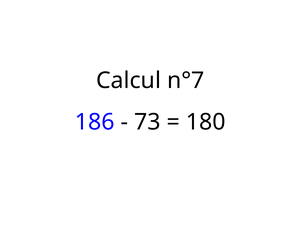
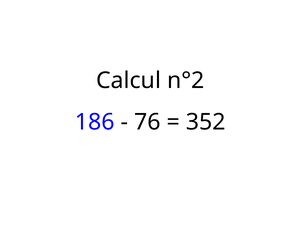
n°7: n°7 -> n°2 (186, 81)
73: 73 -> 76 (147, 122)
180: 180 -> 352 (206, 122)
